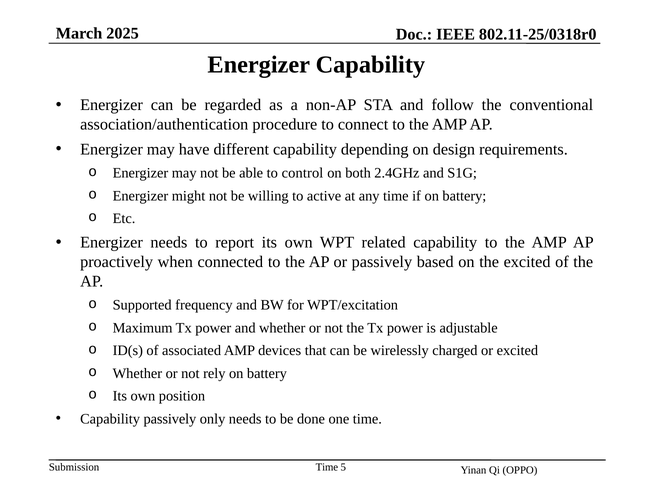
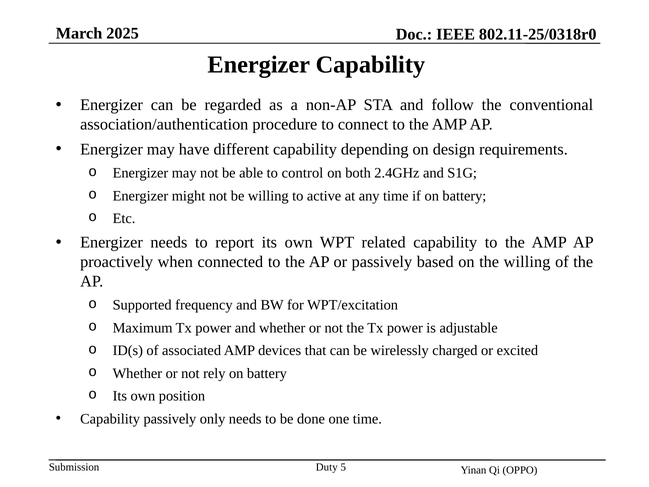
the excited: excited -> willing (527, 262)
Time: Time -> Duty (327, 467)
